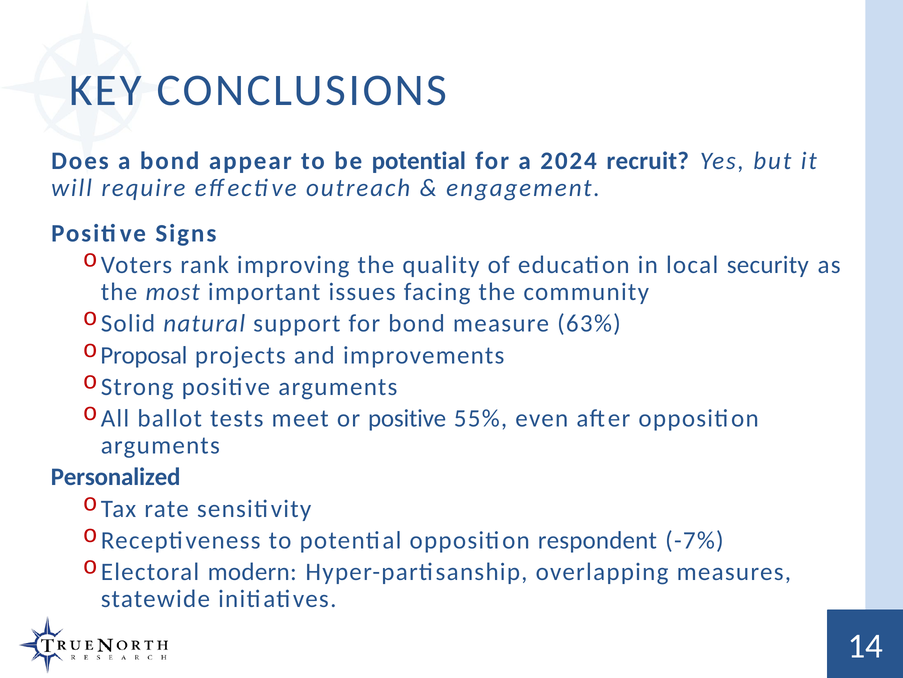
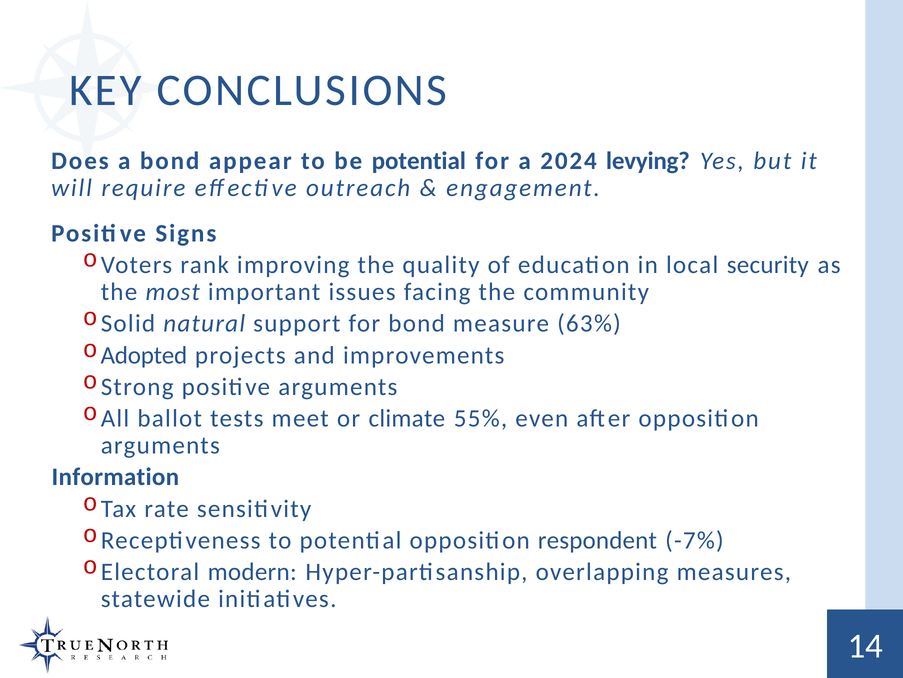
recruit: recruit -> levying (648, 161)
Proposal: Proposal -> Adopted (144, 355)
or positive: positive -> climate (407, 418)
Personalized: Personalized -> Information (115, 477)
